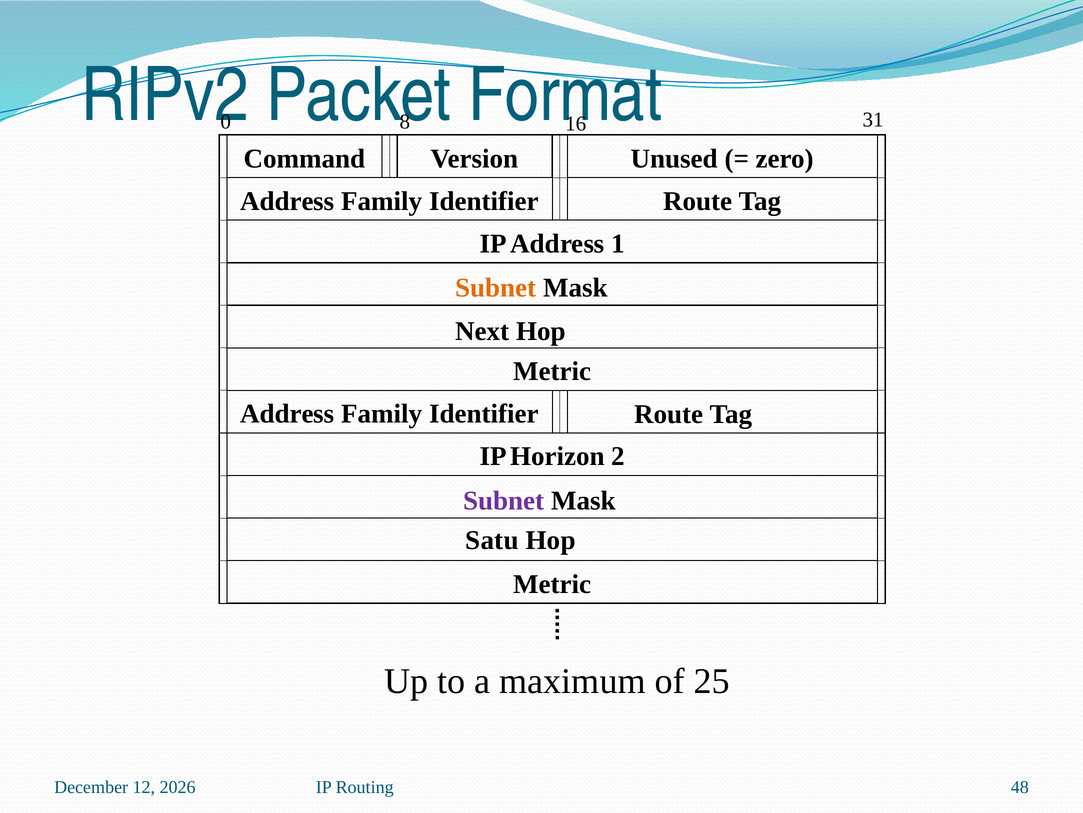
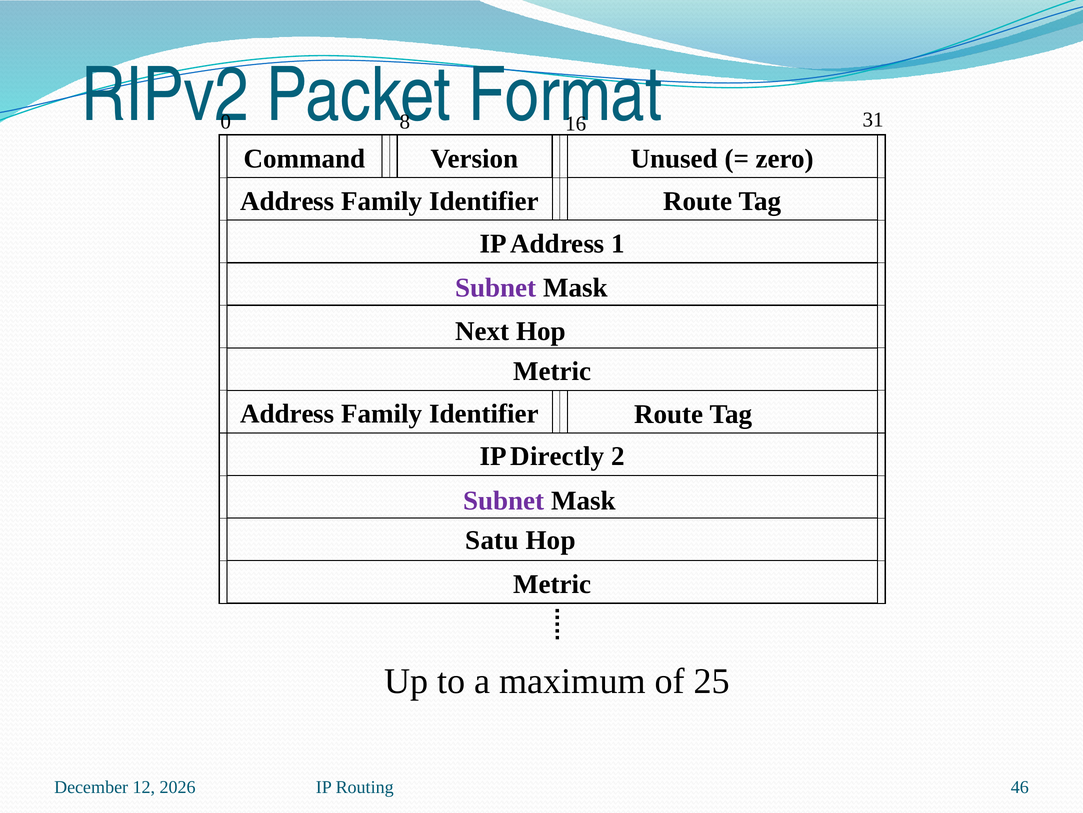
Subnet colour: orange -> purple (496, 288)
Horizon: Horizon -> Directly (557, 456)
48: 48 -> 46 (1020, 786)
